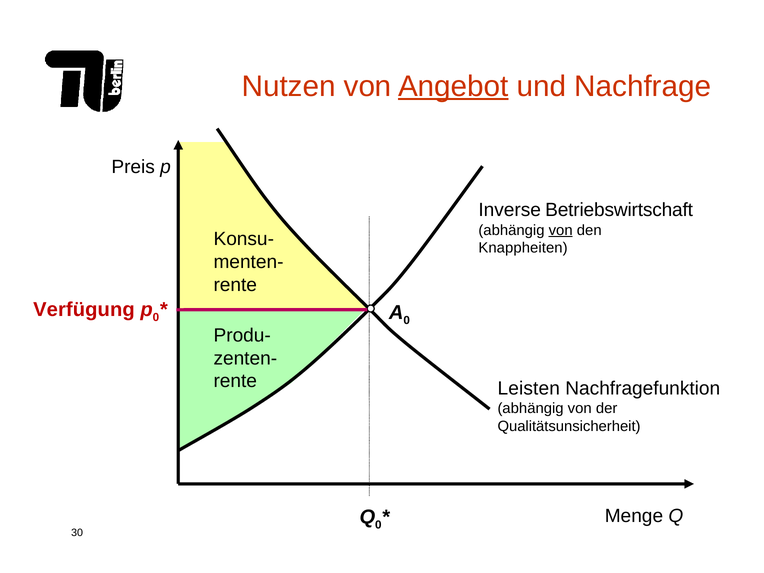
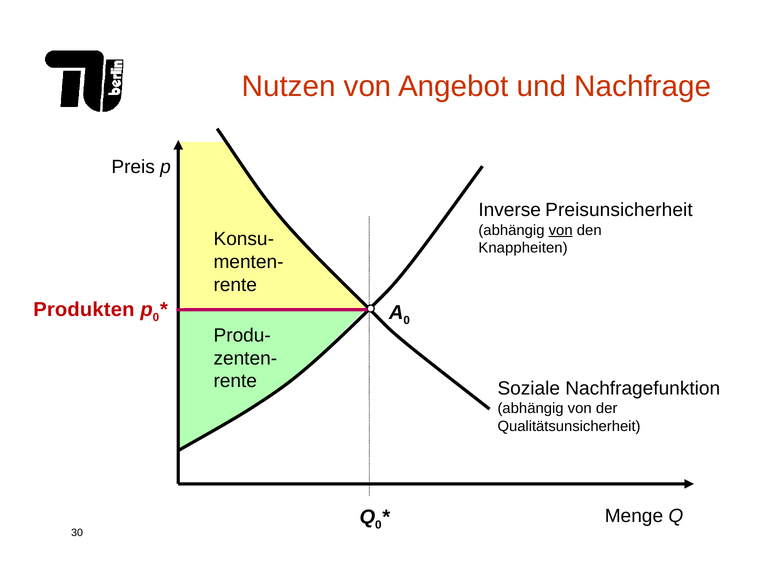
Angebot underline: present -> none (453, 86)
Betriebswirtschaft: Betriebswirtschaft -> Preisunsicherheit (619, 210)
Verfügung: Verfügung -> Produkten (84, 310)
Leisten: Leisten -> Soziale (529, 388)
